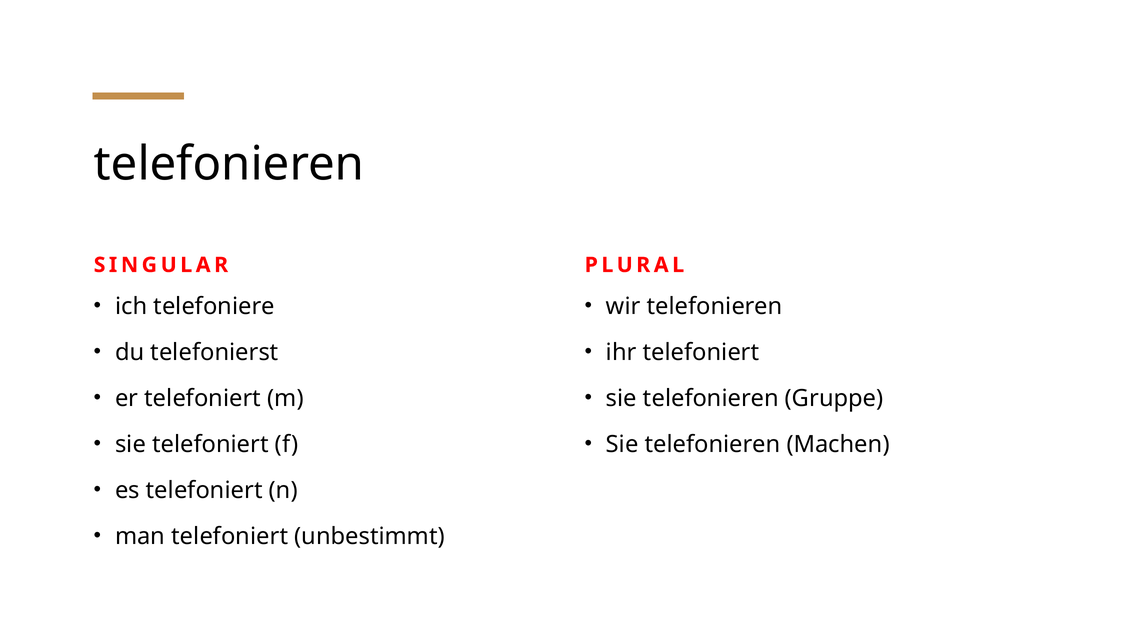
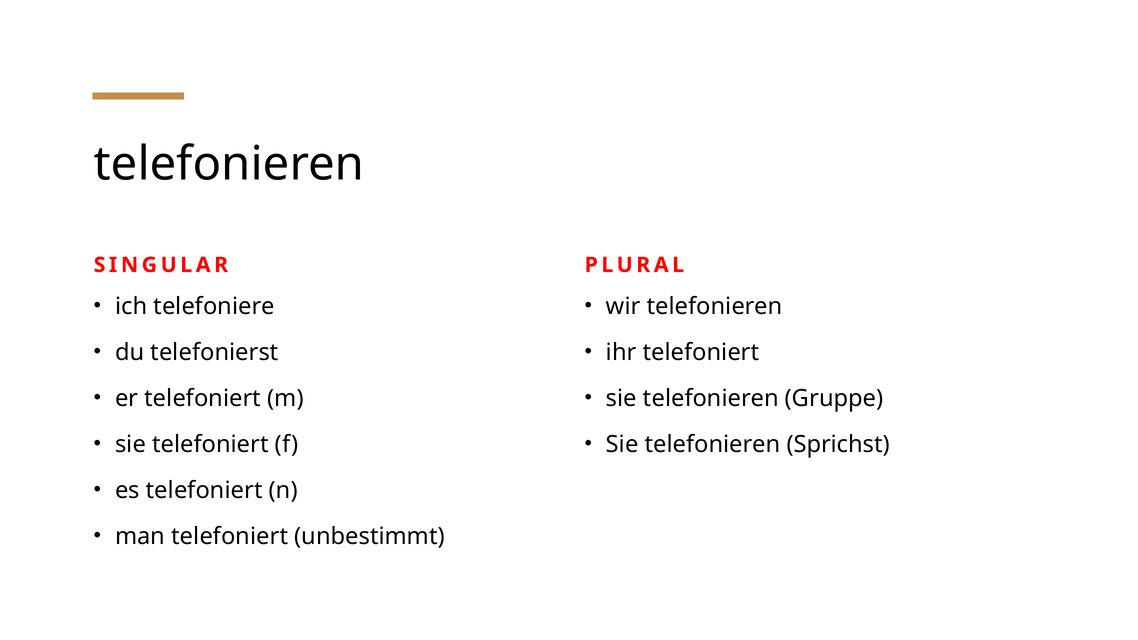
Machen: Machen -> Sprichst (838, 444)
